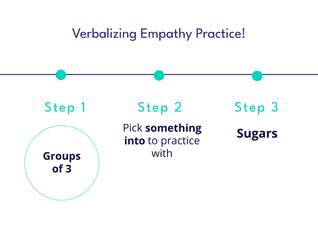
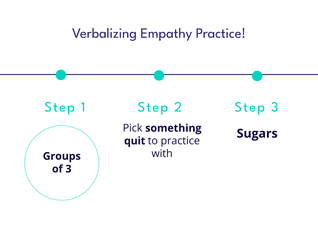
into: into -> quit (135, 141)
